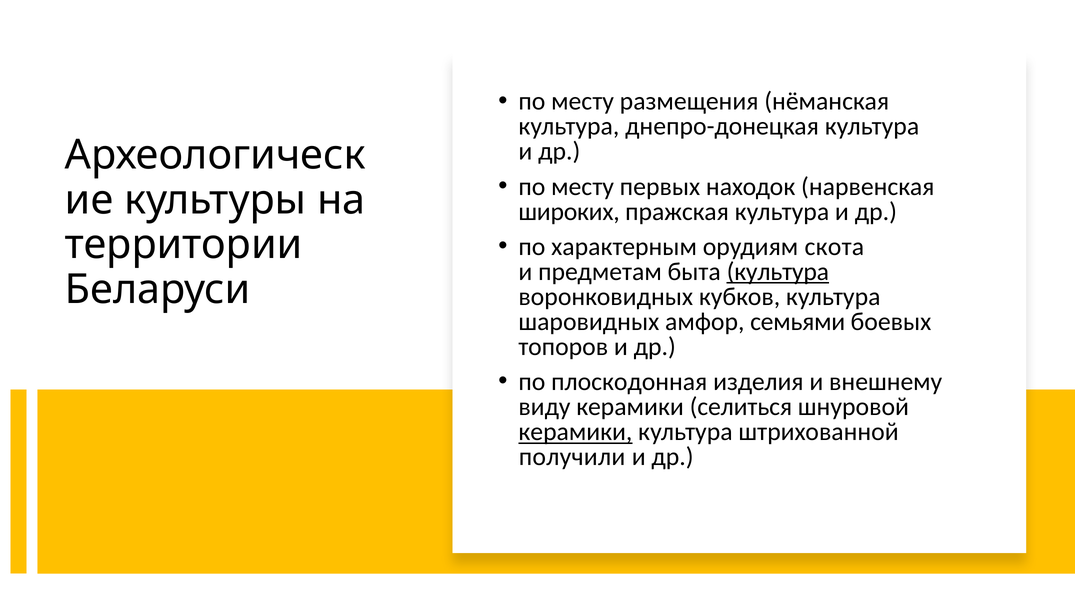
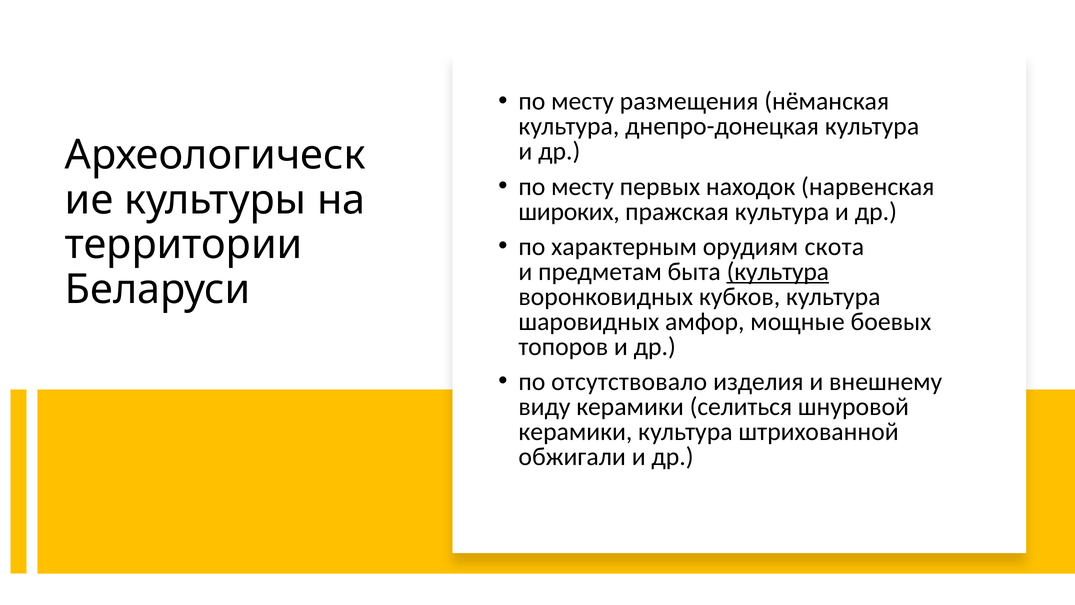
семьями: семьями -> мощные (798, 322)
плоскодонная: плоскодонная -> отсутствовало (629, 382)
керамики underline: present -> none (575, 432)
получили: получили -> обжигали (572, 457)
